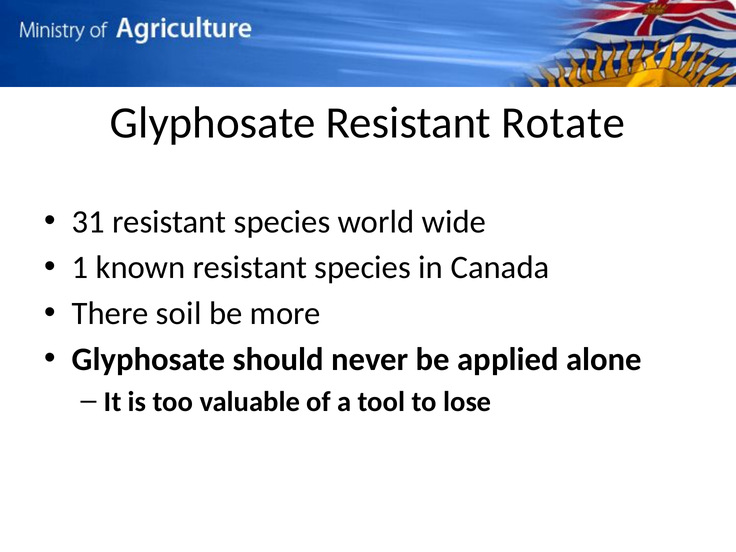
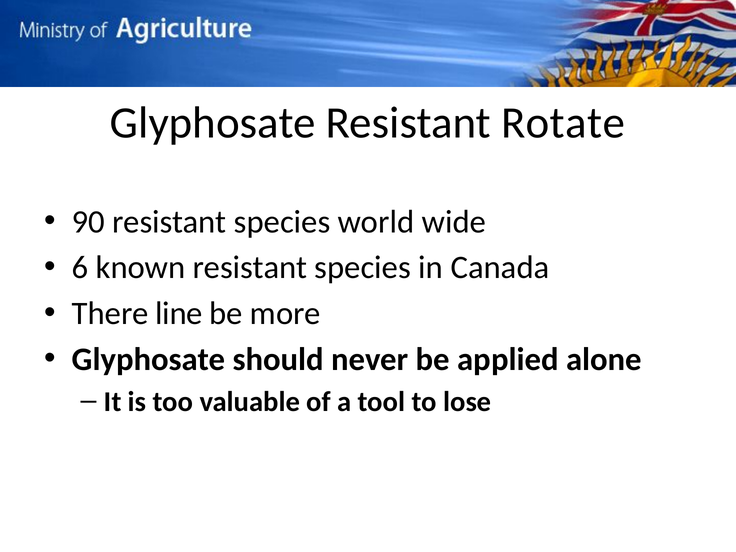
31: 31 -> 90 (88, 222)
1: 1 -> 6 (80, 268)
soil: soil -> line (179, 313)
